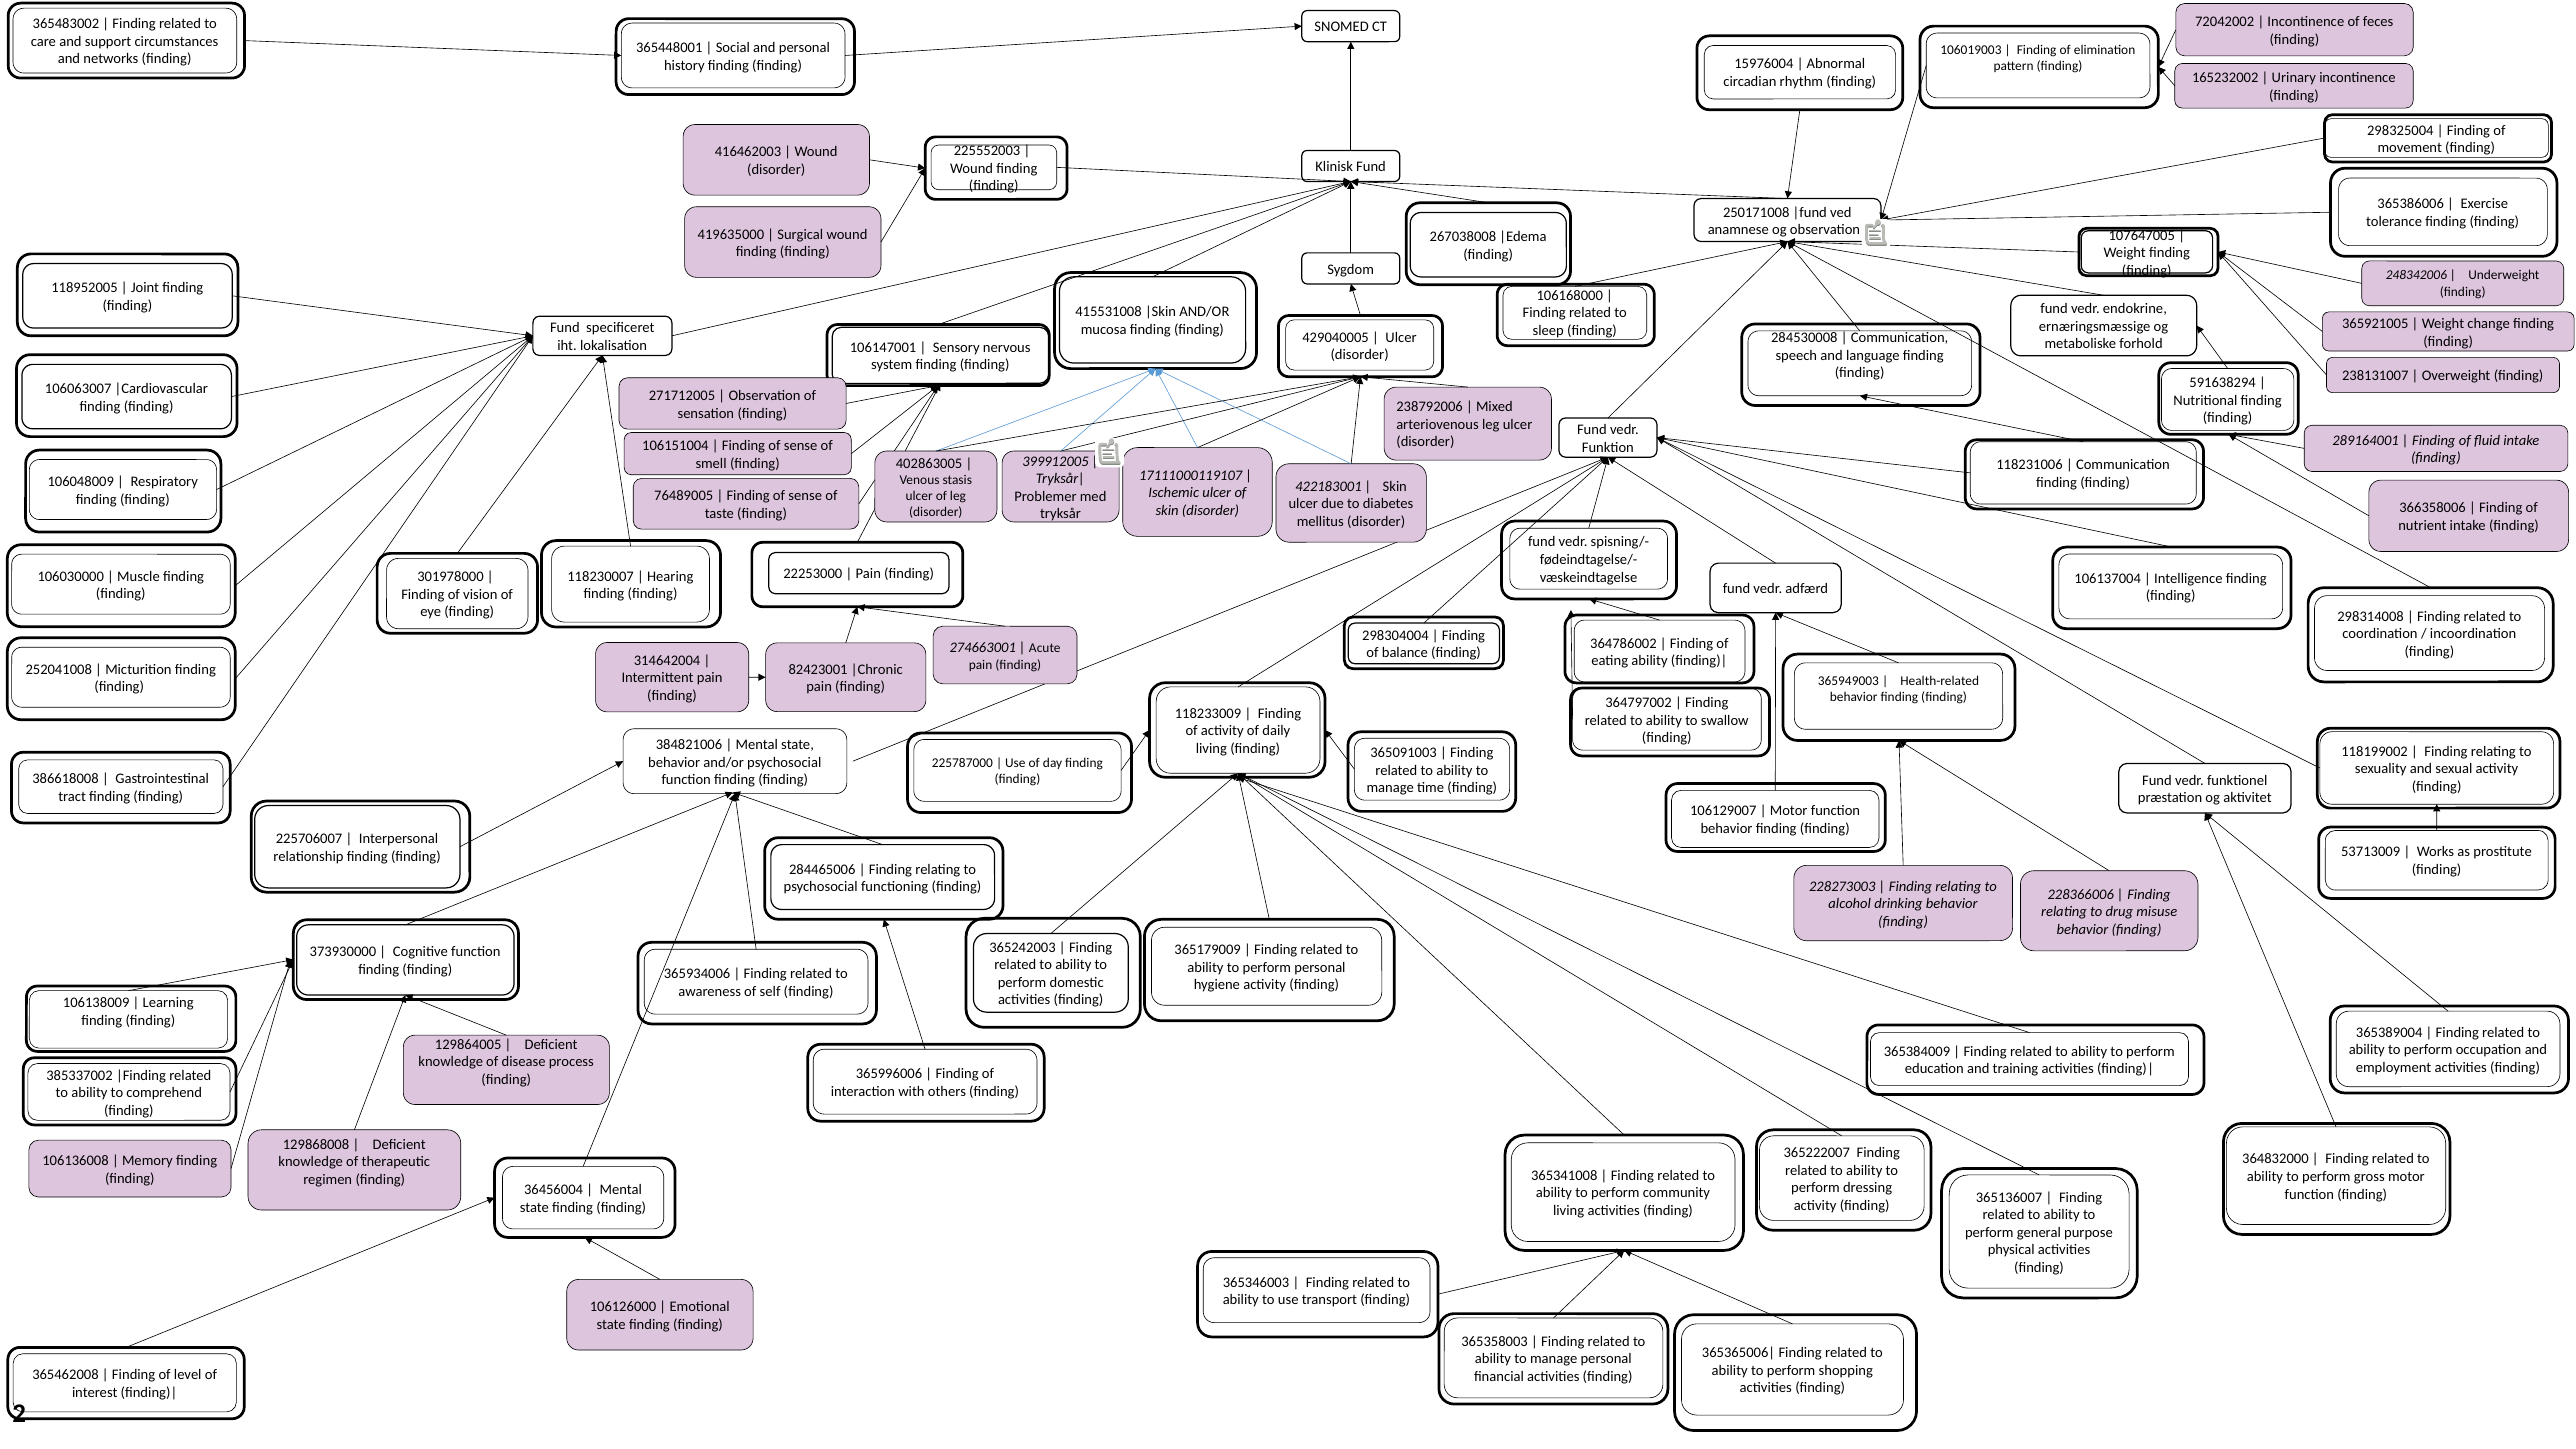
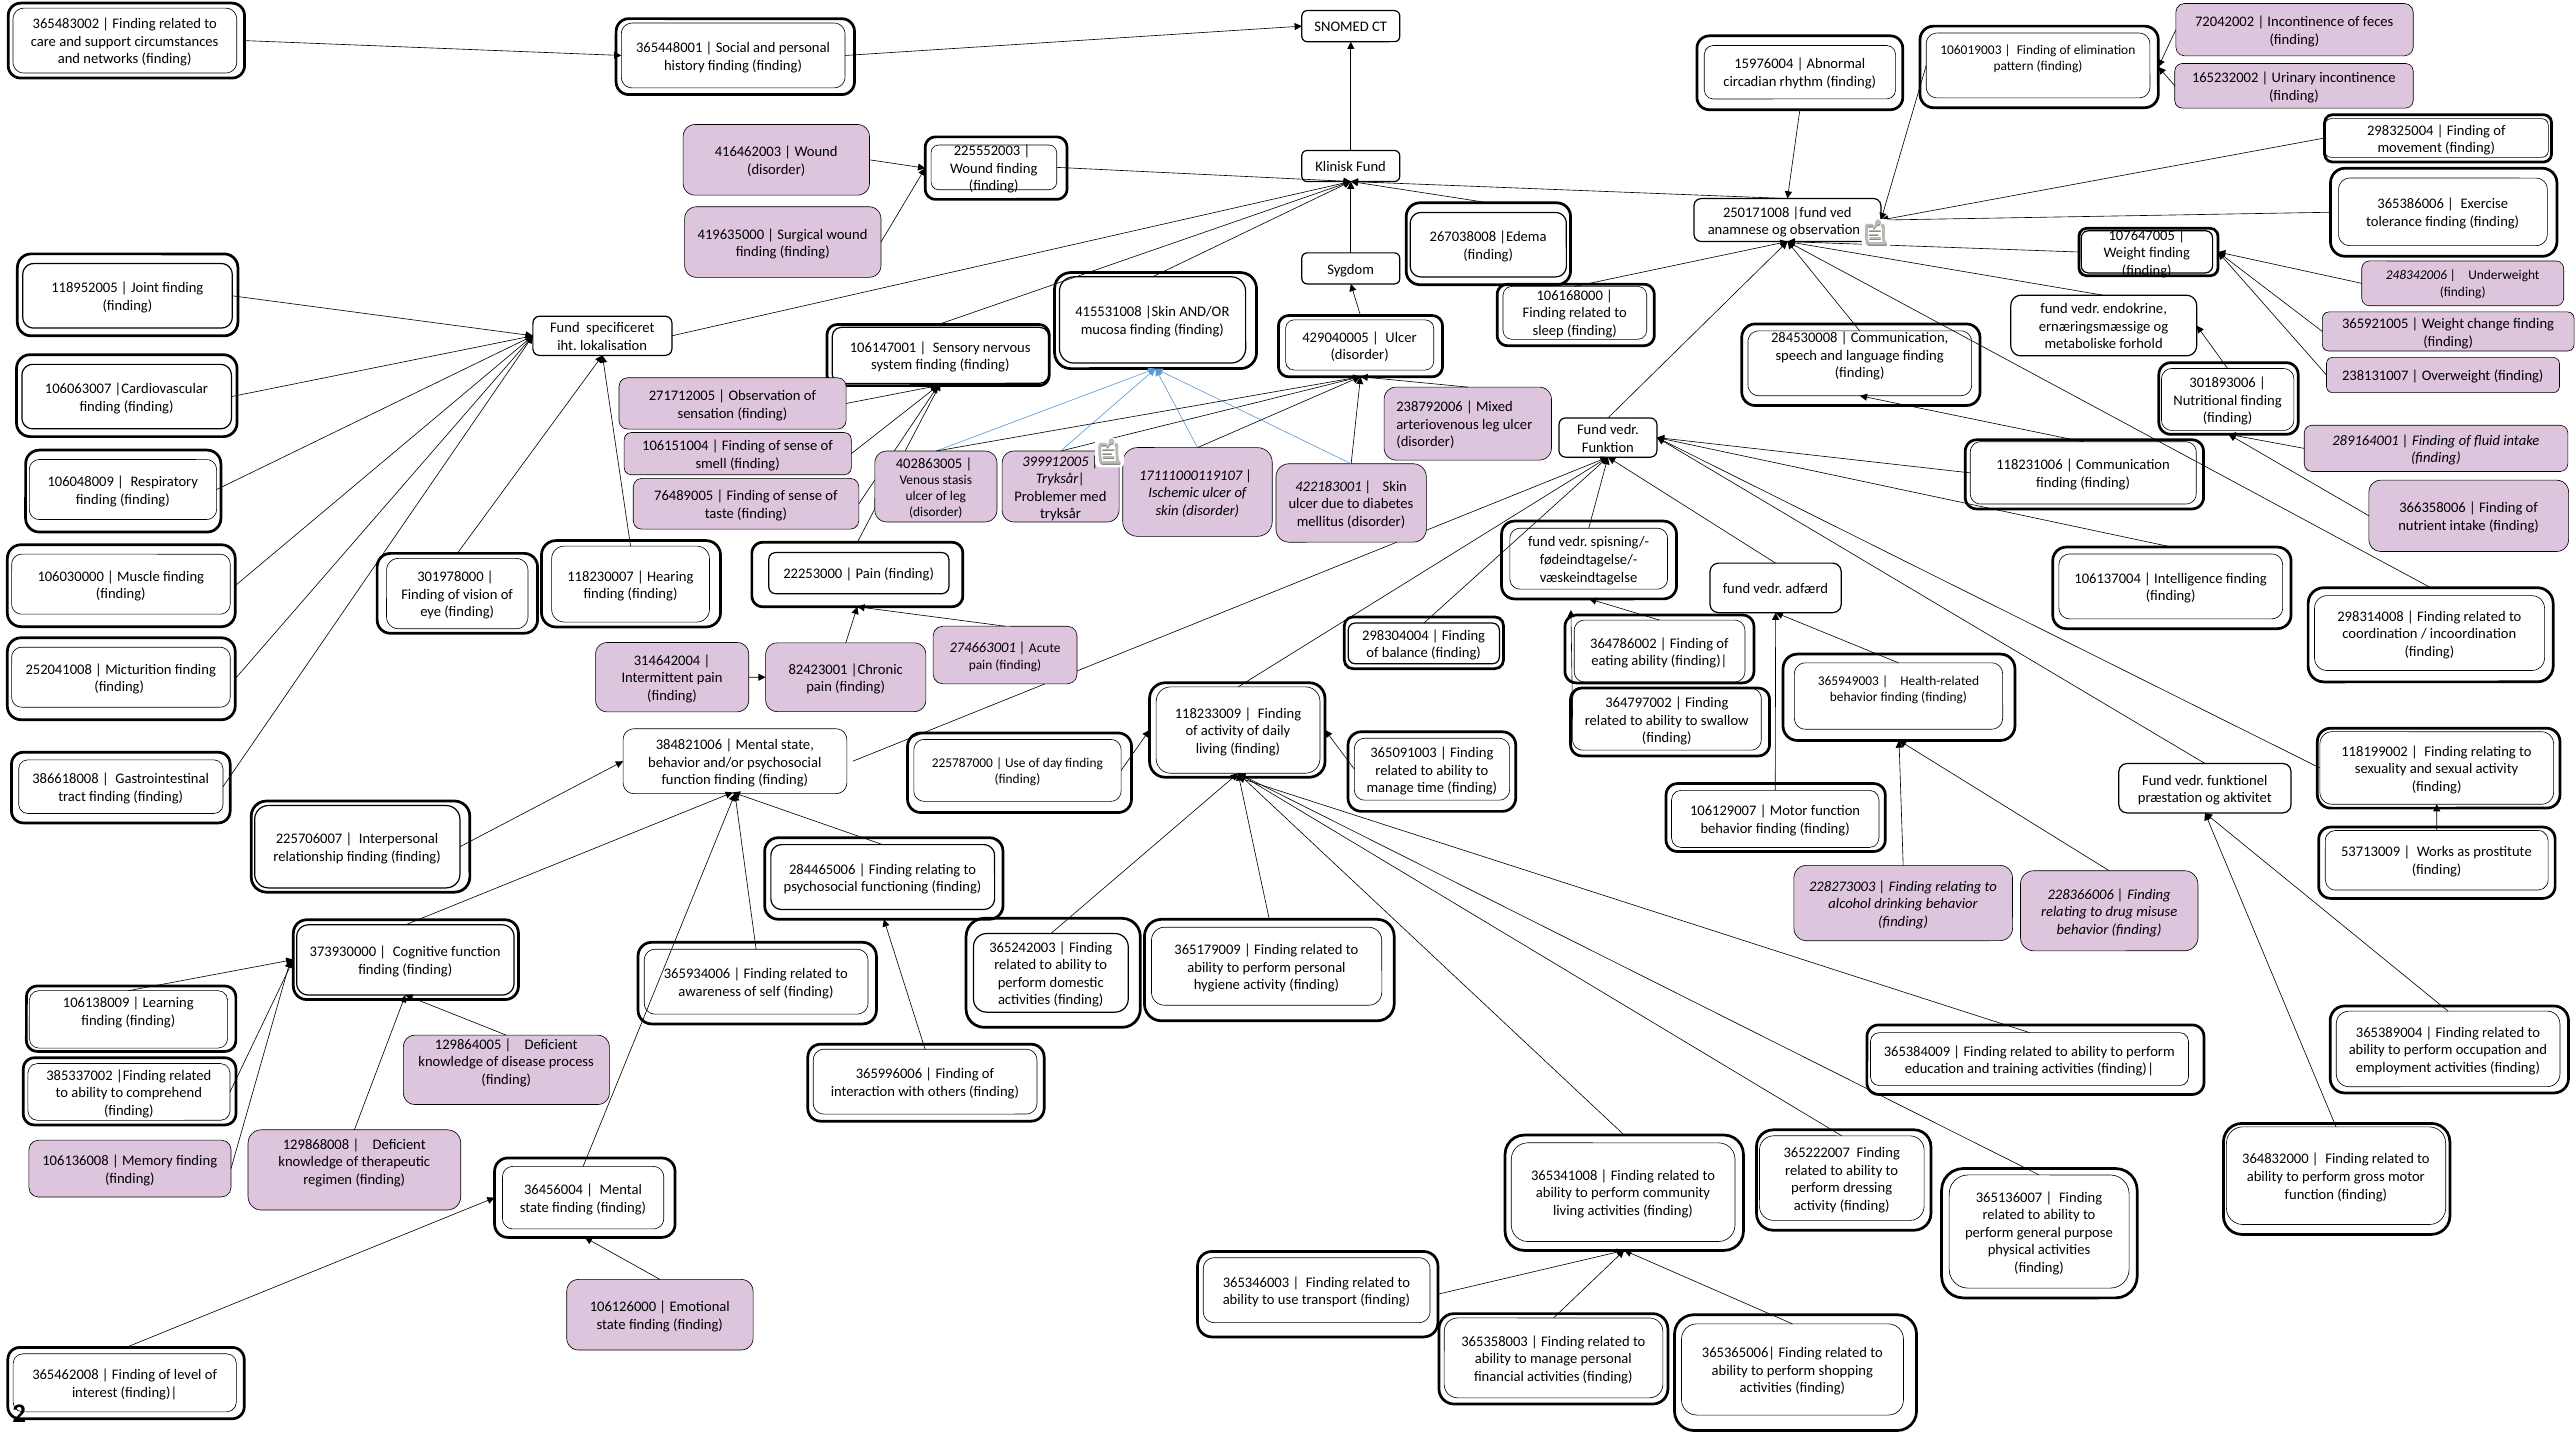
591638294: 591638294 -> 301893006 (2223, 383)
